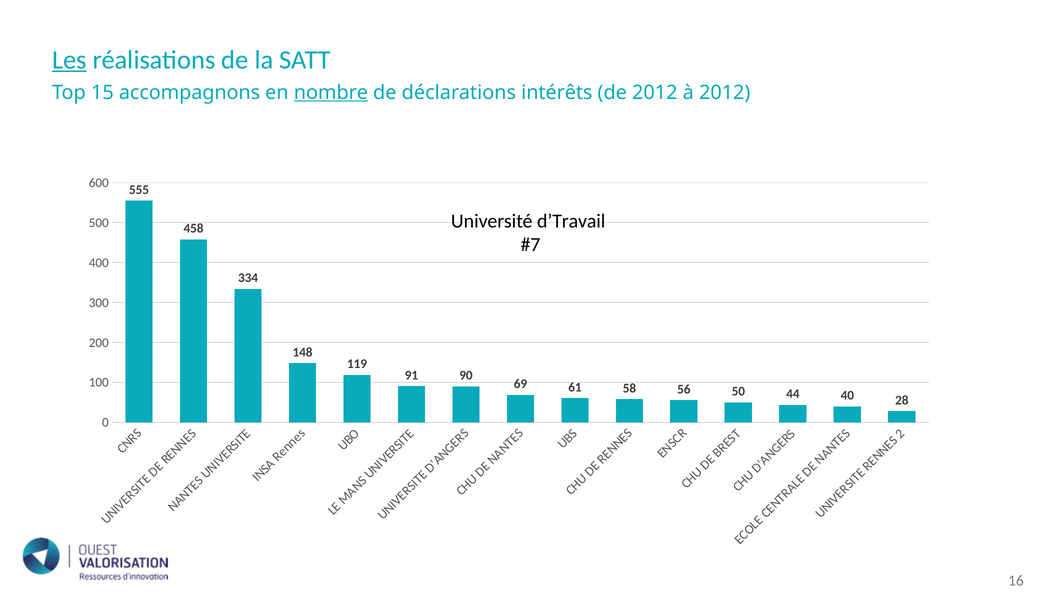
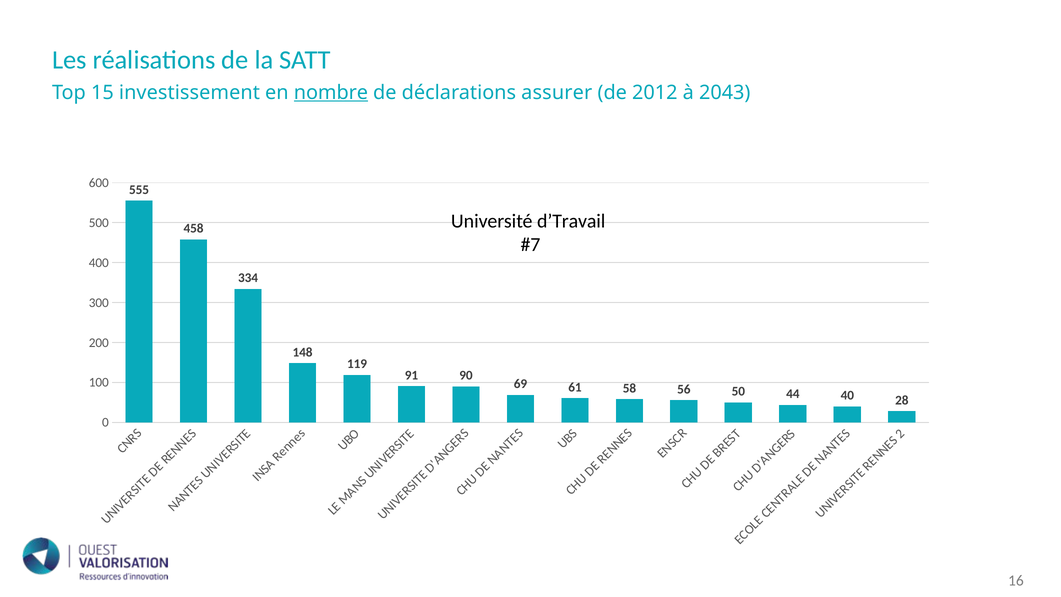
Les underline: present -> none (69, 60)
accompagnons: accompagnons -> investissement (189, 93)
intérêts: intérêts -> assurer (557, 93)
à 2012: 2012 -> 2043 (725, 93)
